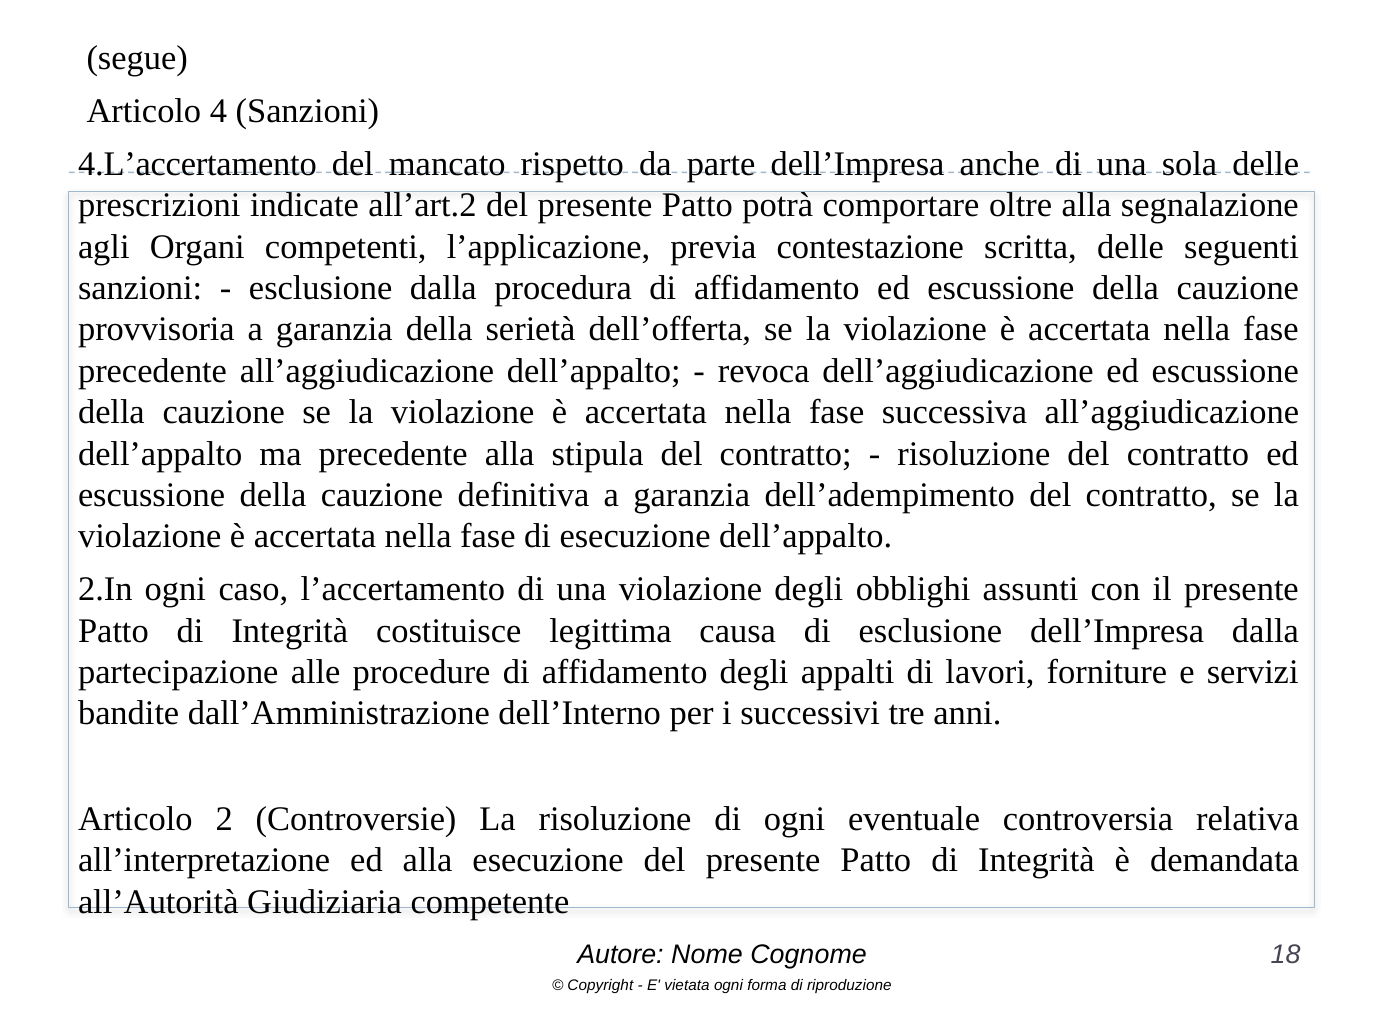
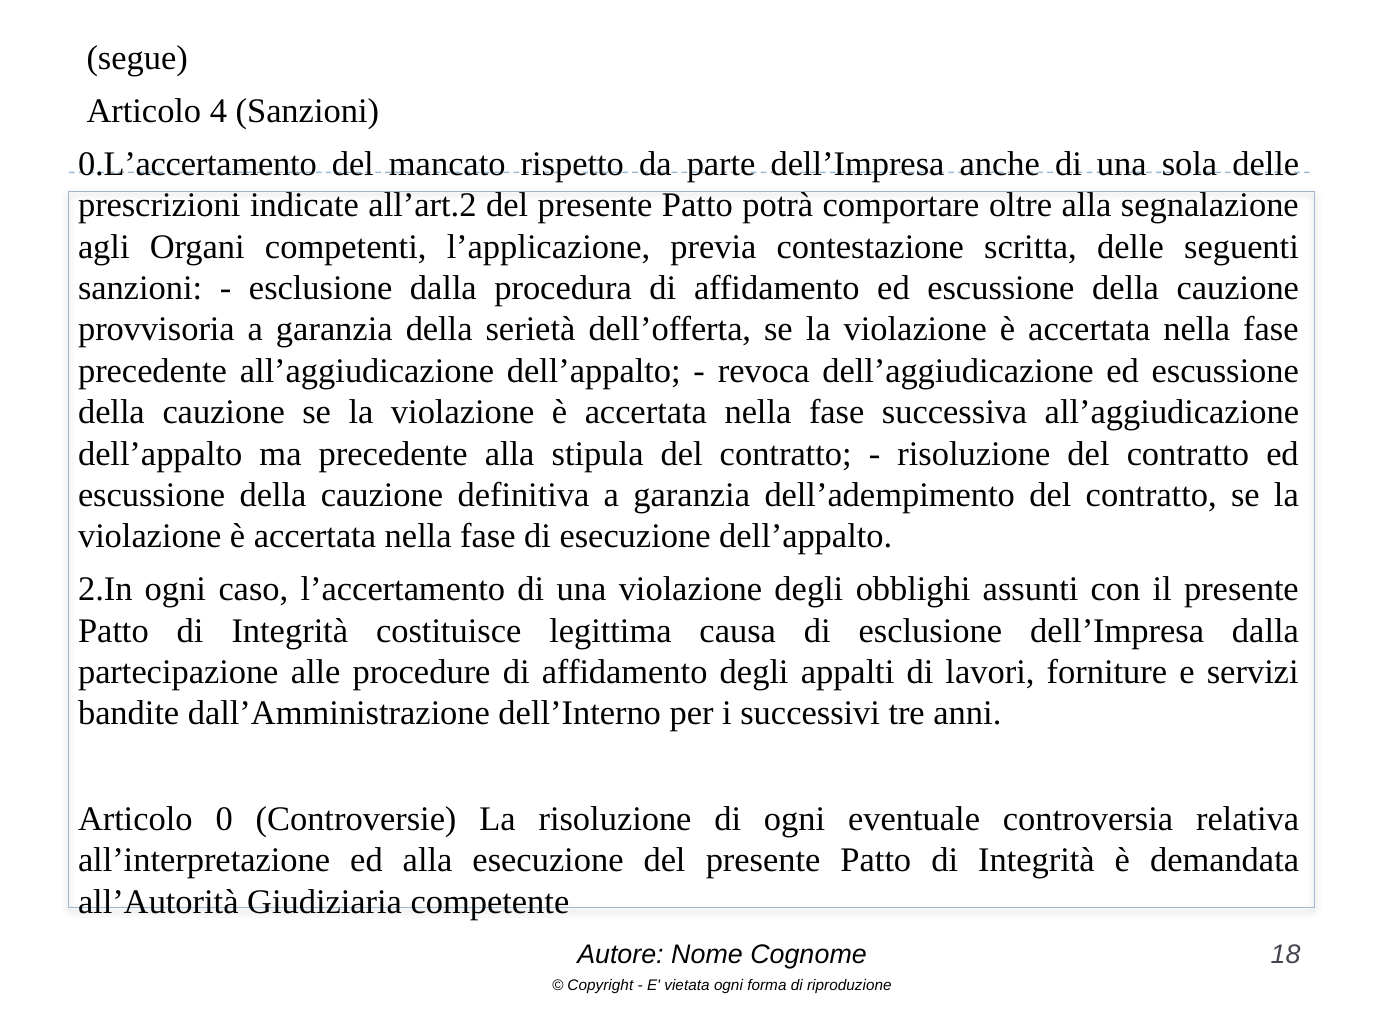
4.L’accertamento: 4.L’accertamento -> 0.L’accertamento (197, 164)
2: 2 -> 0 (224, 819)
